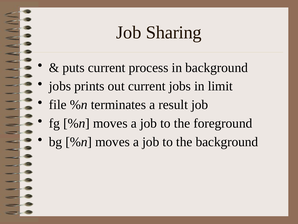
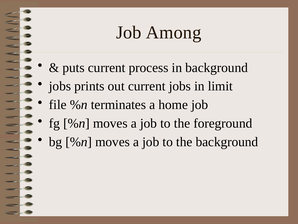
Sharing: Sharing -> Among (174, 32)
result: result -> home (173, 105)
